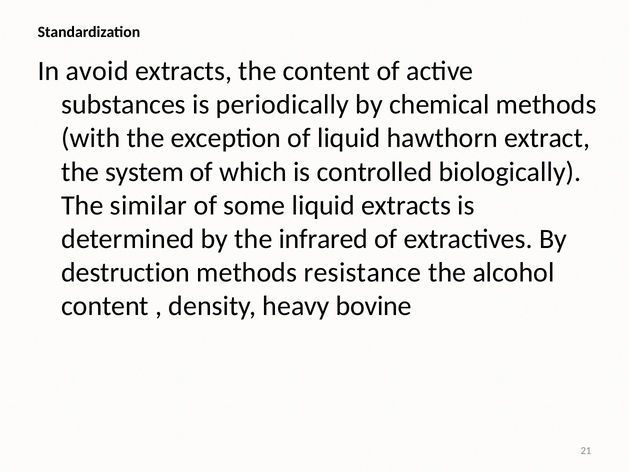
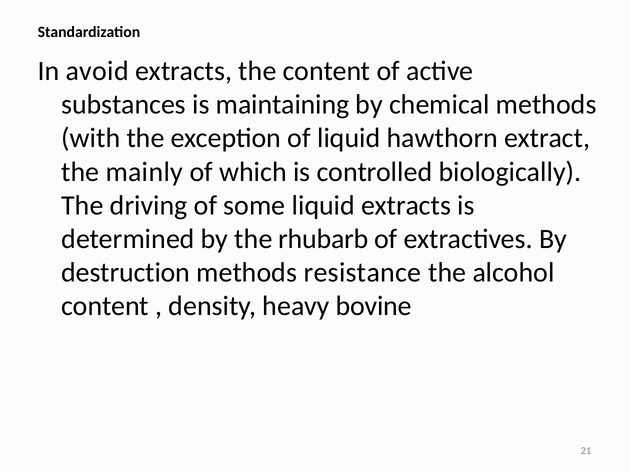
periodically: periodically -> maintaining (283, 105)
system: system -> mainly (144, 172)
similar: similar -> driving (149, 205)
infrared: infrared -> rhubarb (323, 239)
